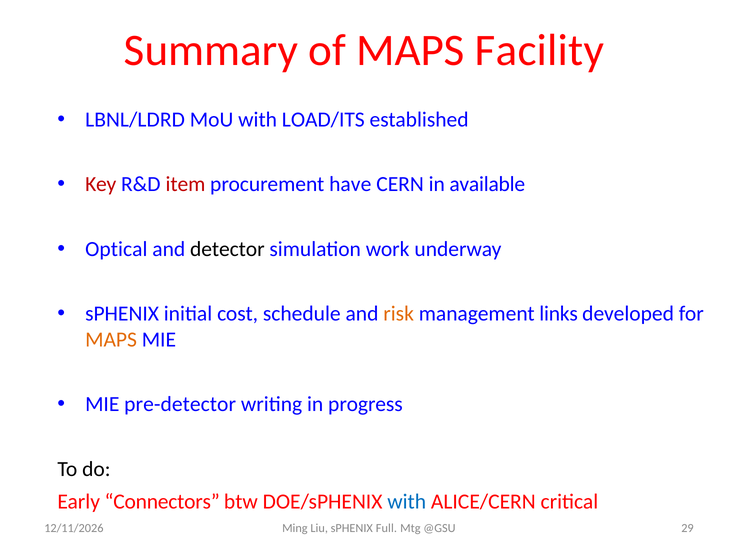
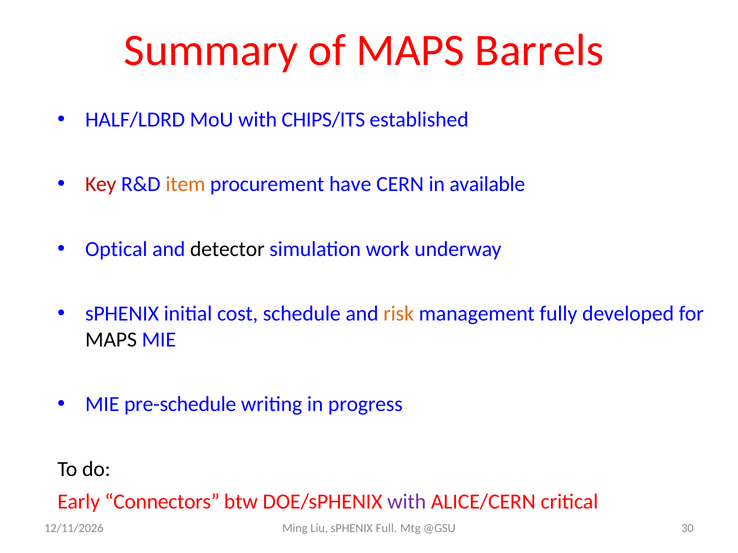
Facility: Facility -> Barrels (539, 50)
LBNL/LDRD: LBNL/LDRD -> HALF/LDRD (135, 120)
LOAD/ITS: LOAD/ITS -> CHIPS/ITS (323, 120)
item colour: red -> orange (185, 185)
links: links -> fully (558, 314)
MAPS colour: orange -> black (111, 340)
pre-detector: pre-detector -> pre-schedule (180, 405)
with colour: blue -> purple (407, 502)
29: 29 -> 30 (687, 528)
